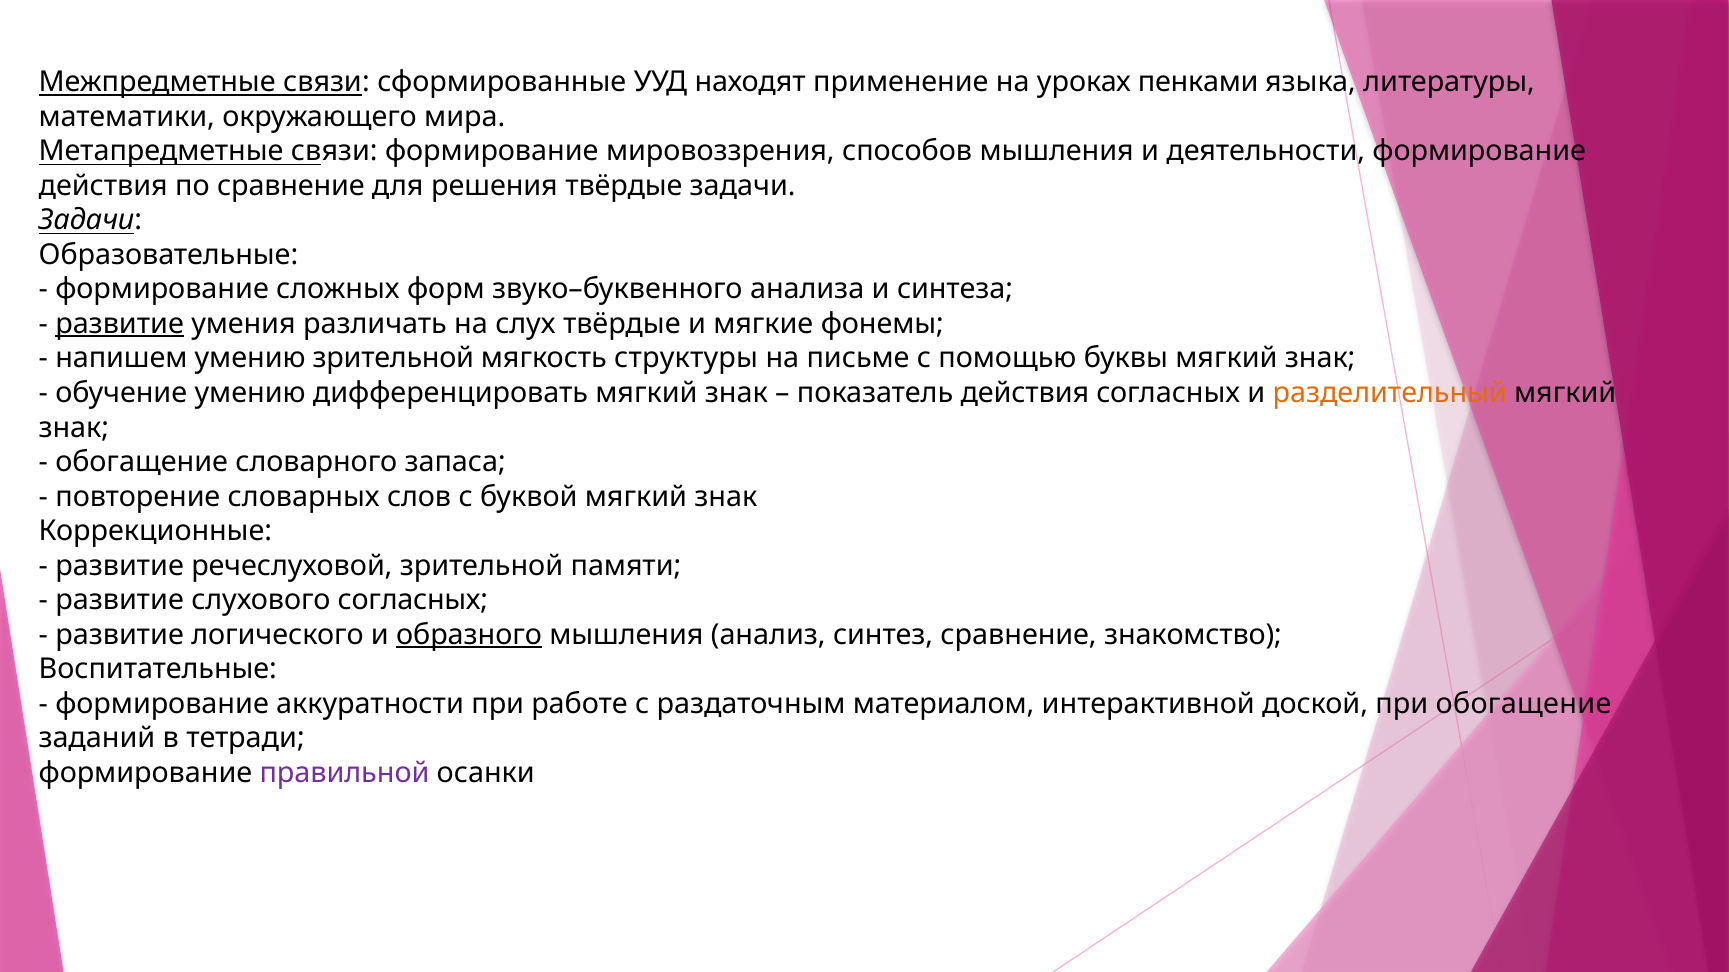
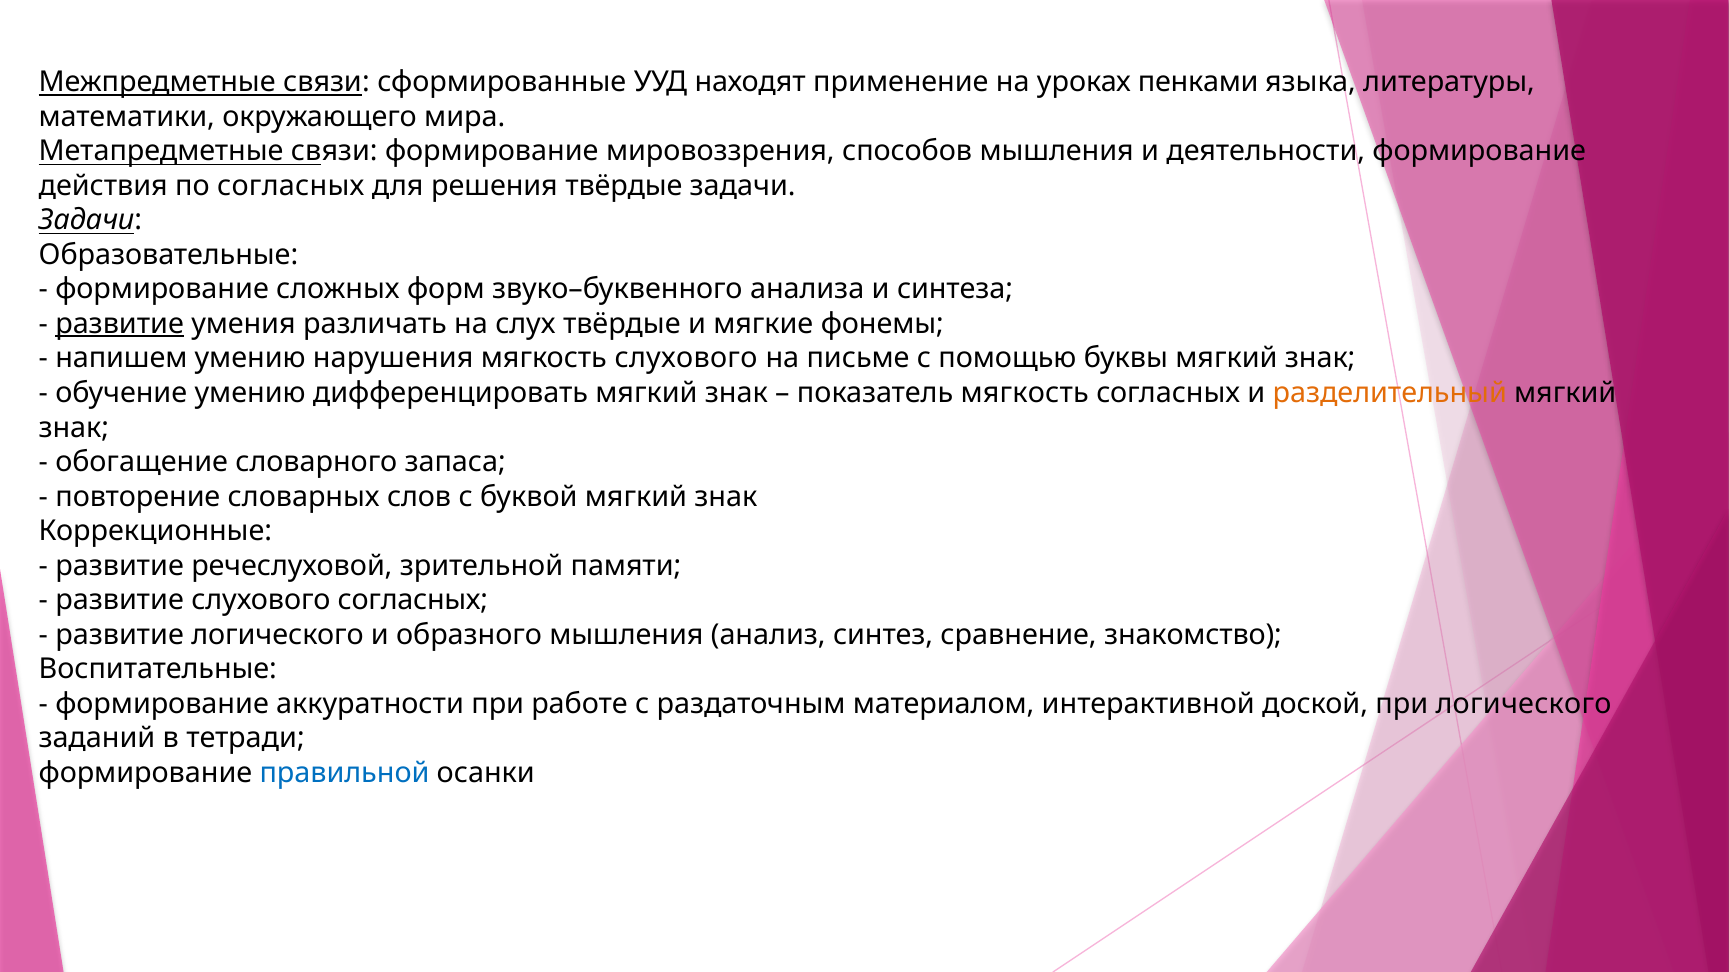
по сравнение: сравнение -> согласных (291, 186)
умению зрительной: зрительной -> нарушения (393, 359)
мягкость структуры: структуры -> слухового (686, 359)
показатель действия: действия -> мягкость (1025, 393)
образного underline: present -> none (469, 635)
при обогащение: обогащение -> логического (1524, 704)
правильной colour: purple -> blue (345, 773)
